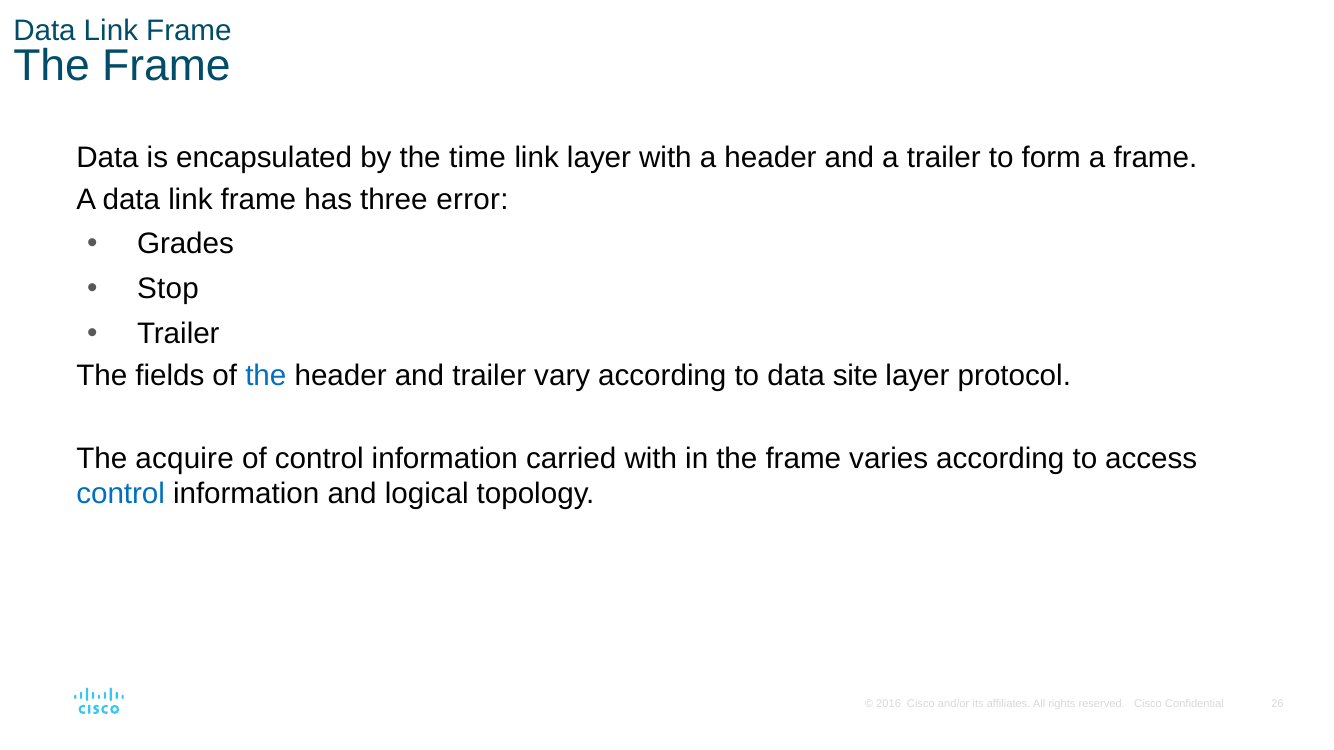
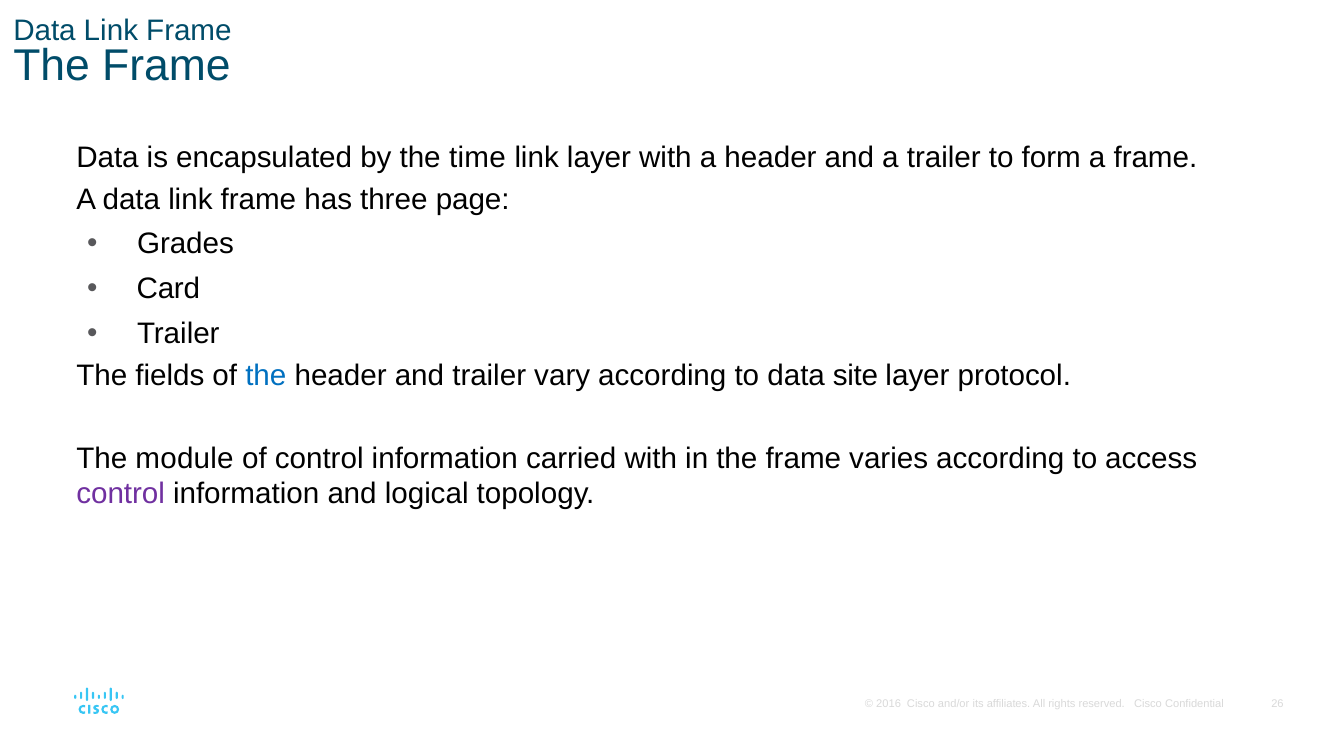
error: error -> page (473, 200)
Stop: Stop -> Card (168, 289)
acquire: acquire -> module (185, 459)
control colour: blue -> purple (121, 494)
